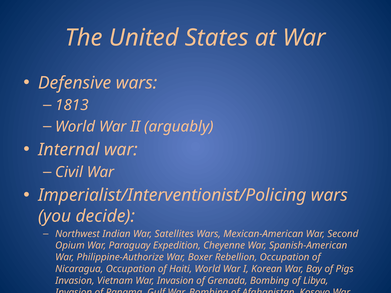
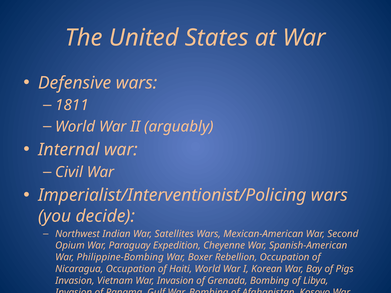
1813: 1813 -> 1811 (72, 105)
Philippine-Authorize: Philippine-Authorize -> Philippine-Bombing (120, 257)
